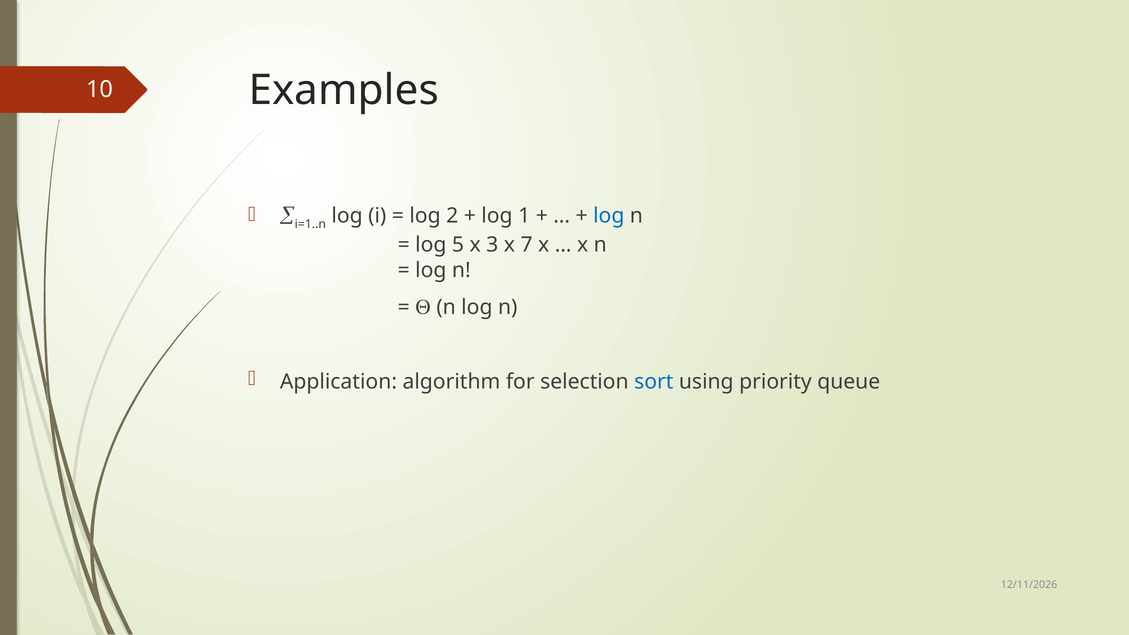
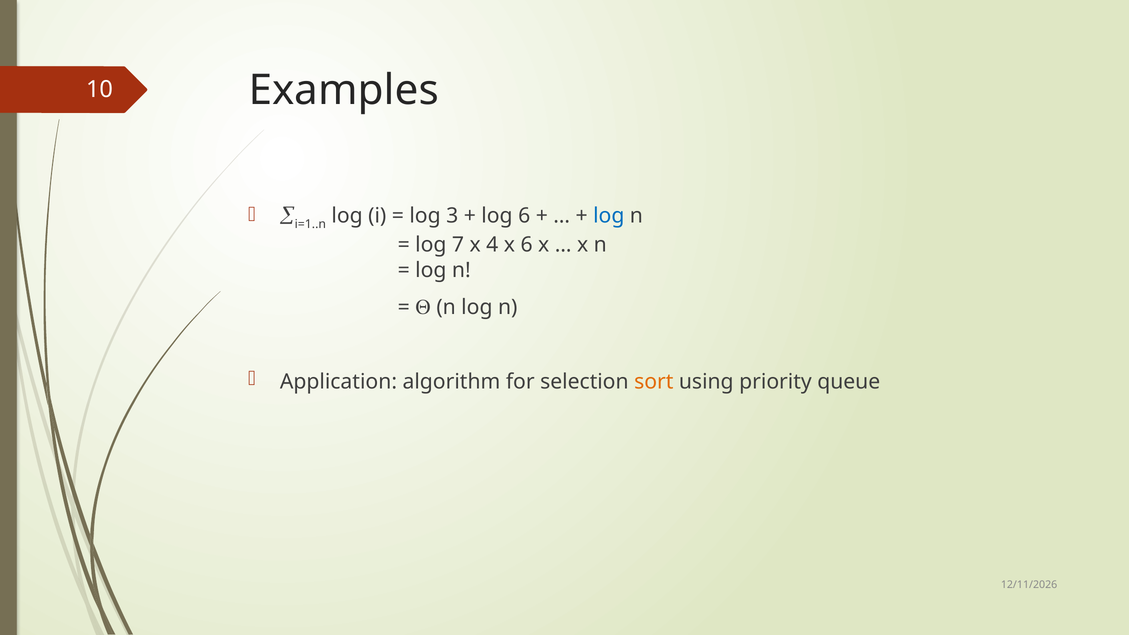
2: 2 -> 3 (452, 216)
log 1: 1 -> 6 (524, 216)
5: 5 -> 7 (458, 245)
3: 3 -> 4 (492, 245)
x 7: 7 -> 6 (527, 245)
sort colour: blue -> orange (654, 382)
